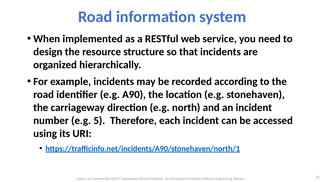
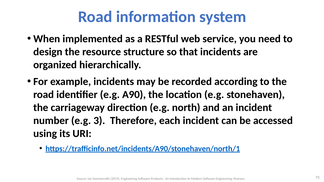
5: 5 -> 3 (99, 121)
